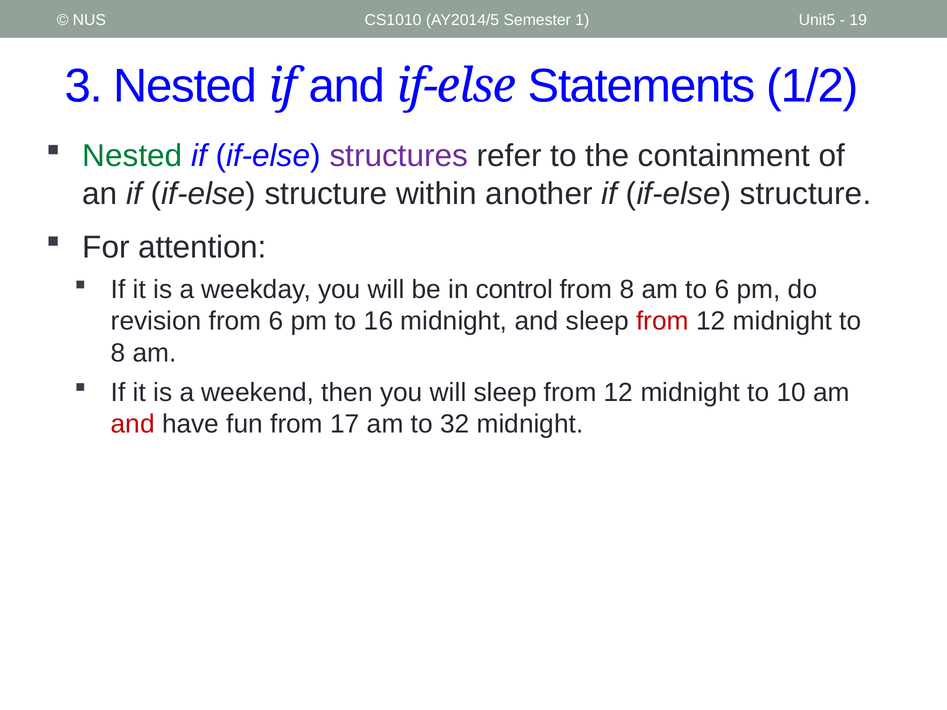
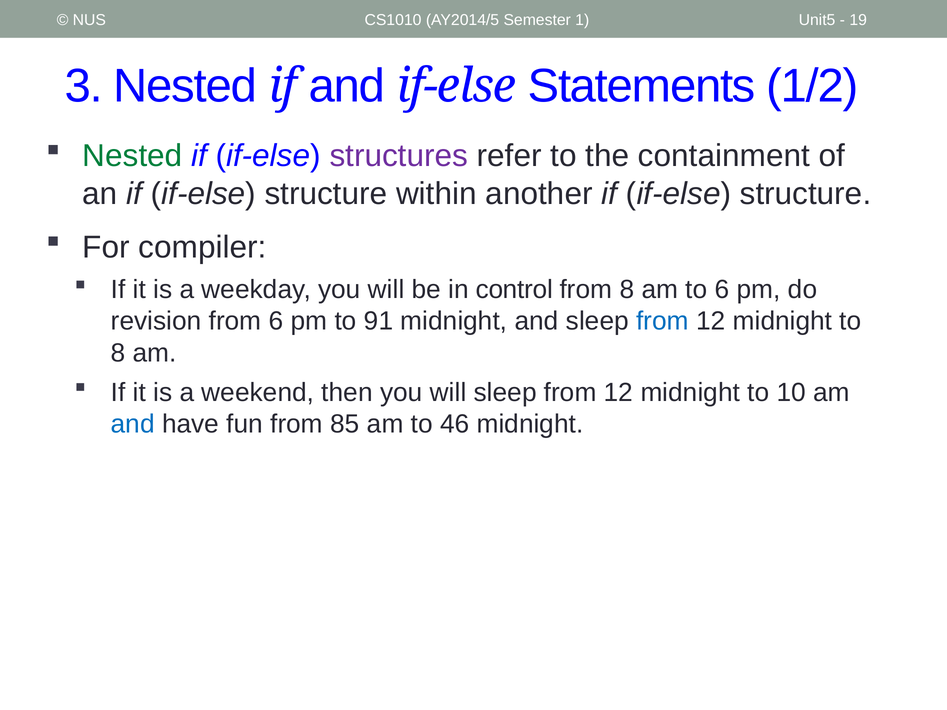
attention: attention -> compiler (202, 247)
16: 16 -> 91 (379, 321)
from colour: red -> blue (662, 321)
and colour: red -> blue (133, 424)
17: 17 -> 85 (345, 424)
32: 32 -> 46 (455, 424)
